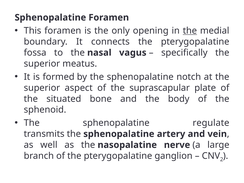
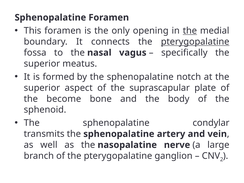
pterygopalatine underline: none -> present (195, 42)
situated: situated -> become (64, 99)
regulate: regulate -> condylar (211, 123)
